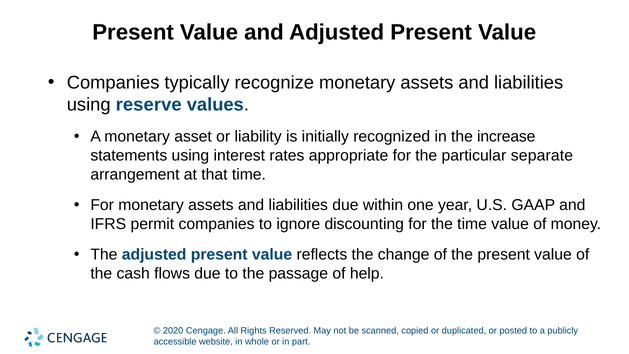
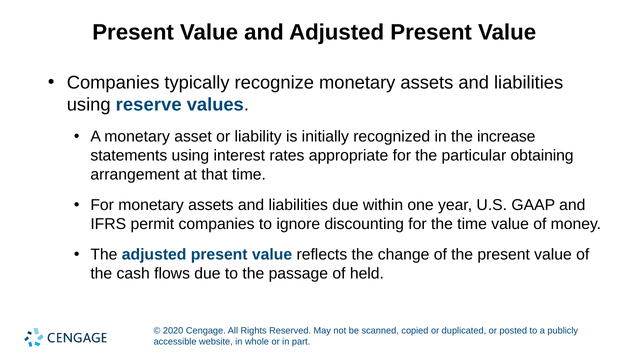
separate: separate -> obtaining (542, 156)
help: help -> held (367, 274)
